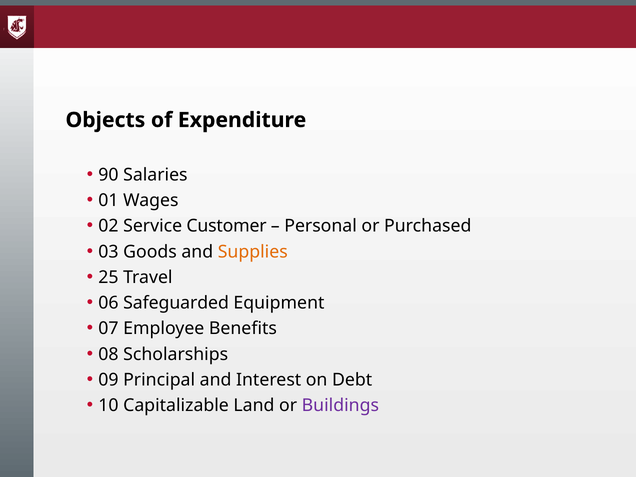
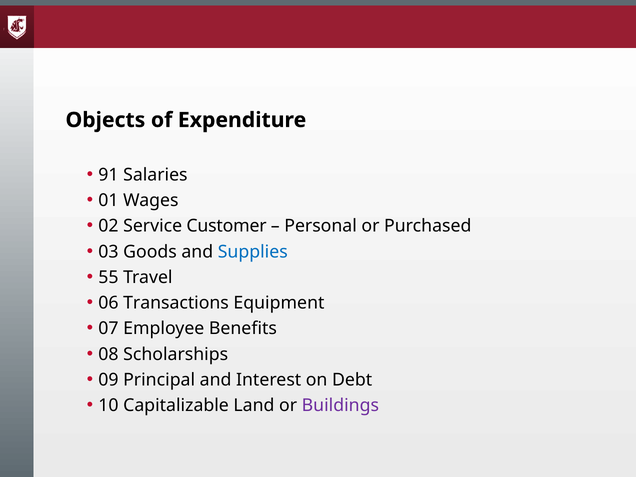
90: 90 -> 91 (108, 175)
Supplies colour: orange -> blue (253, 252)
25: 25 -> 55 (108, 277)
Safeguarded: Safeguarded -> Transactions (176, 303)
